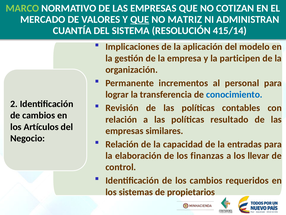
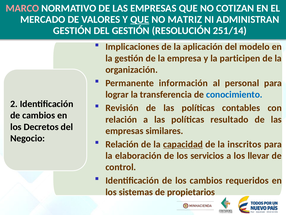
MARCO colour: light green -> pink (22, 8)
CUANTÍA: CUANTÍA -> GESTIÓN (72, 31)
DEL SISTEMA: SISTEMA -> GESTIÓN (131, 31)
415/14: 415/14 -> 251/14 (230, 31)
incrementos: incrementos -> información (183, 83)
Artículos: Artículos -> Decretos (41, 127)
capacidad underline: none -> present (183, 144)
entradas: entradas -> inscritos (244, 144)
finanzas: finanzas -> servicios (207, 155)
